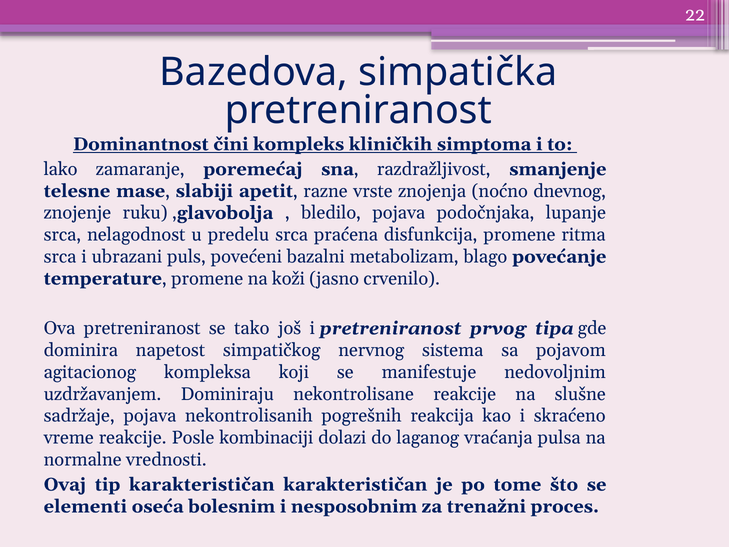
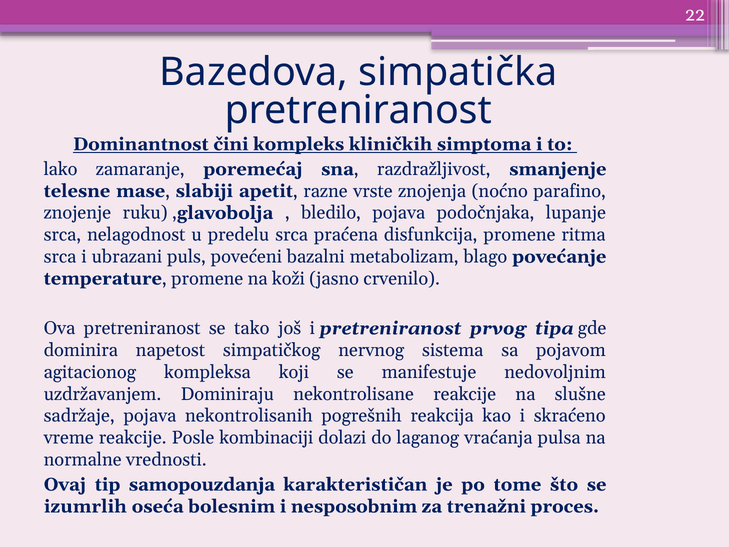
dnevnog: dnevnog -> parafino (570, 191)
tip karakterističan: karakterističan -> samopouzdanja (202, 484)
elementi: elementi -> izumrlih (85, 506)
